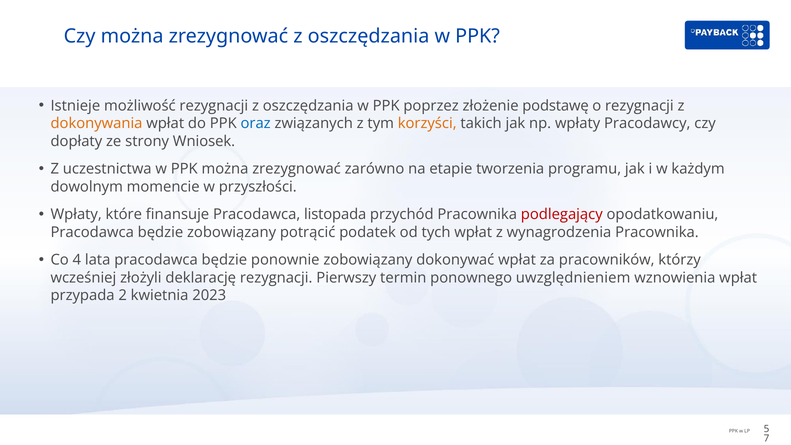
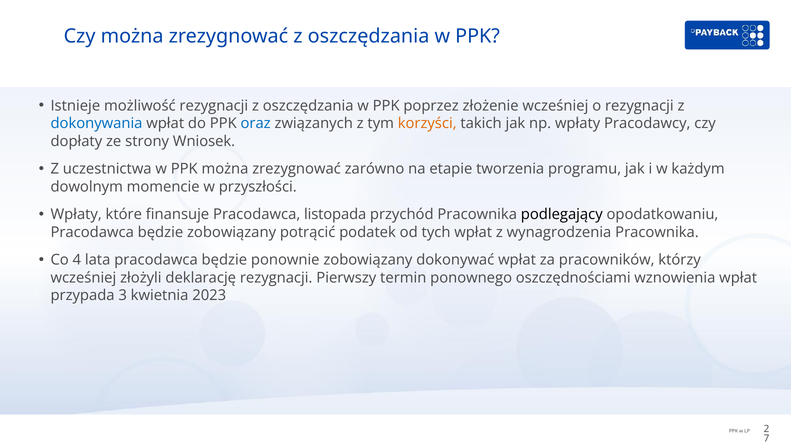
złożenie podstawę: podstawę -> wcześniej (555, 106)
dokonywania colour: orange -> blue (97, 123)
podlegający colour: red -> black (562, 214)
uwzględnieniem: uwzględnieniem -> oszczędnościami (573, 278)
2: 2 -> 3 (123, 296)
5: 5 -> 2 (767, 429)
